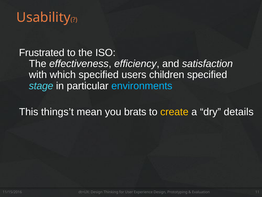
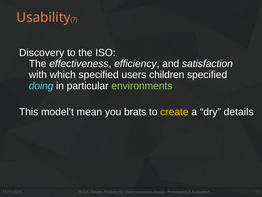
Frustrated: Frustrated -> Discovery (42, 53)
stage: stage -> doing (41, 86)
environments colour: light blue -> light green (142, 86)
things’t: things’t -> model’t (57, 112)
